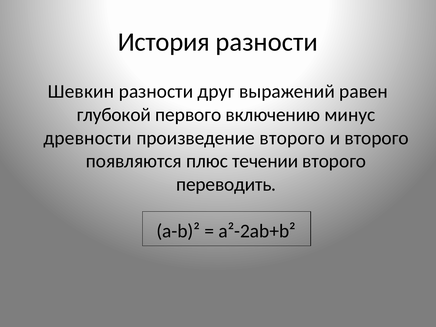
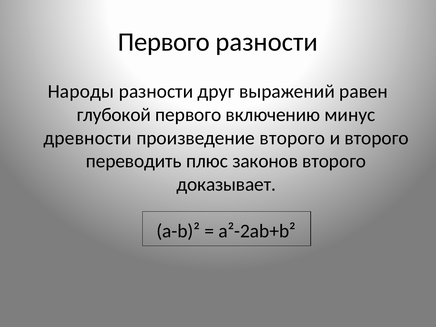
История: История -> Первого (164, 42)
Шевкин: Шевкин -> Народы (81, 91)
появляются: появляются -> переводить (134, 161)
течении: течении -> законов (265, 161)
переводить: переводить -> доказывает (226, 185)
